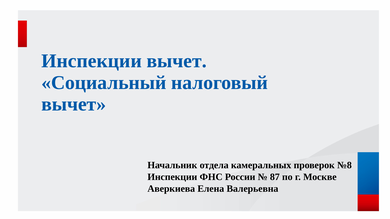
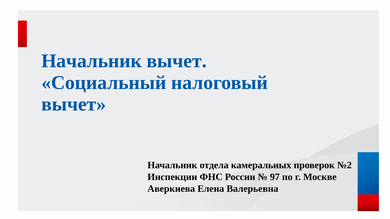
Инспекции: Инспекции -> Начальник (92, 61)
№8: №8 -> №2 (344, 166)
87: 87 -> 97 (275, 177)
